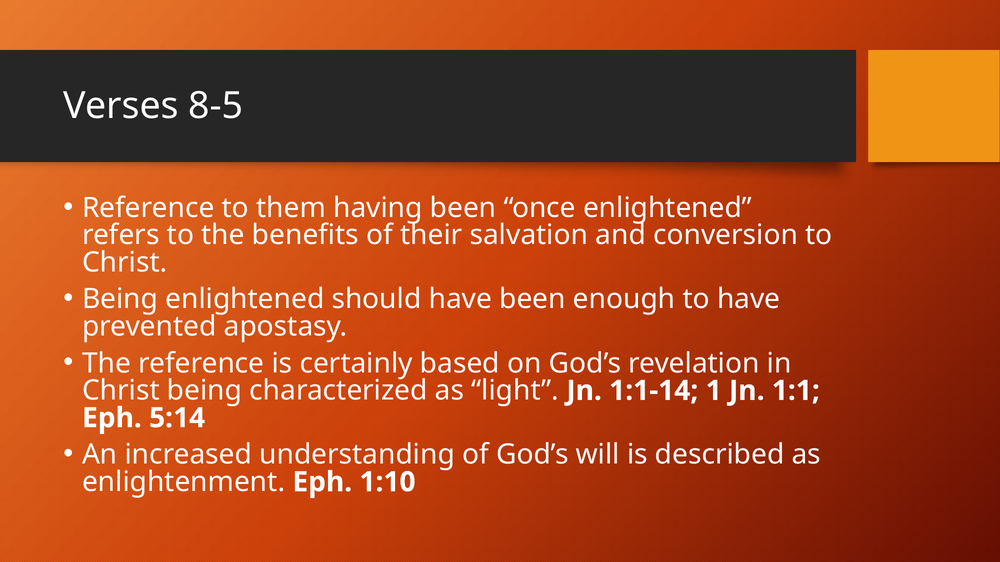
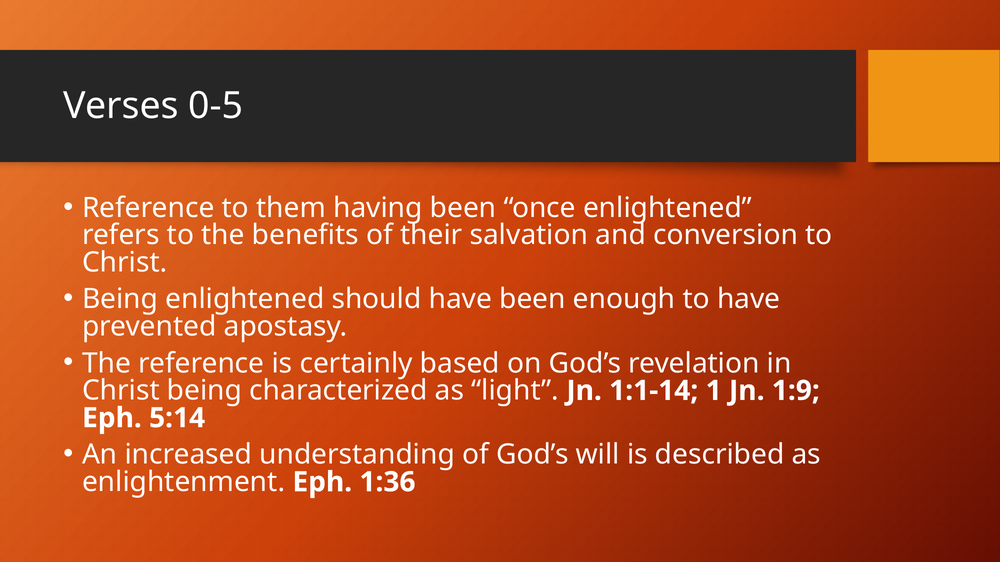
8-5: 8-5 -> 0-5 (216, 106)
1:1: 1:1 -> 1:9 (796, 391)
1:10: 1:10 -> 1:36 (388, 482)
